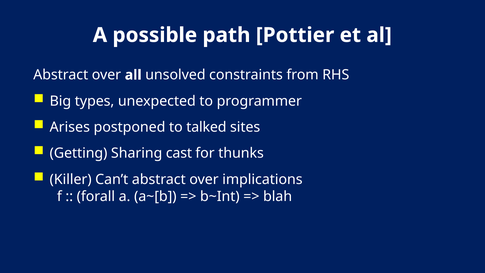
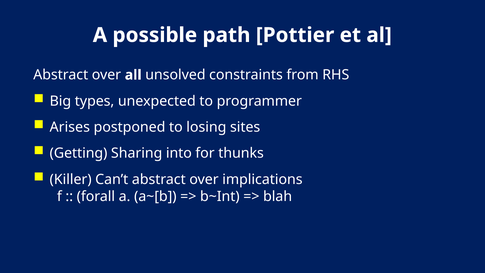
talked: talked -> losing (206, 127)
cast: cast -> into (179, 153)
